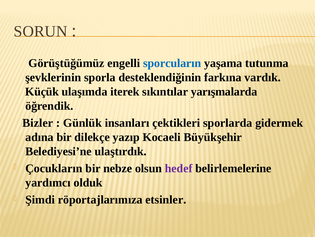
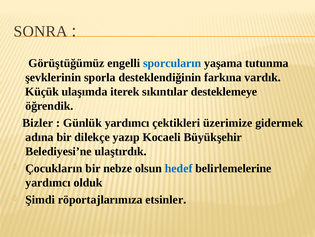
SORUN: SORUN -> SONRA (41, 31)
yarışmalarda: yarışmalarda -> desteklemeye (224, 91)
Günlük insanları: insanları -> yardımcı (127, 123)
sporlarda: sporlarda -> üzerimize (228, 123)
hedef colour: purple -> blue (179, 168)
